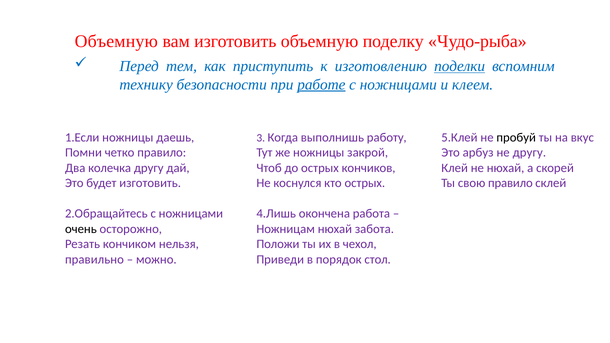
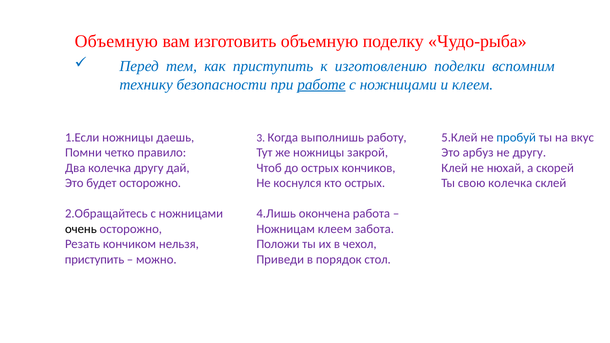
поделки underline: present -> none (460, 66)
пробуй colour: black -> blue (516, 137)
будет изготовить: изготовить -> осторожно (150, 183)
свою правило: правило -> колечка (510, 183)
Ножницам нюхай: нюхай -> клеем (335, 229)
правильно: правильно -> приступить (95, 259)
